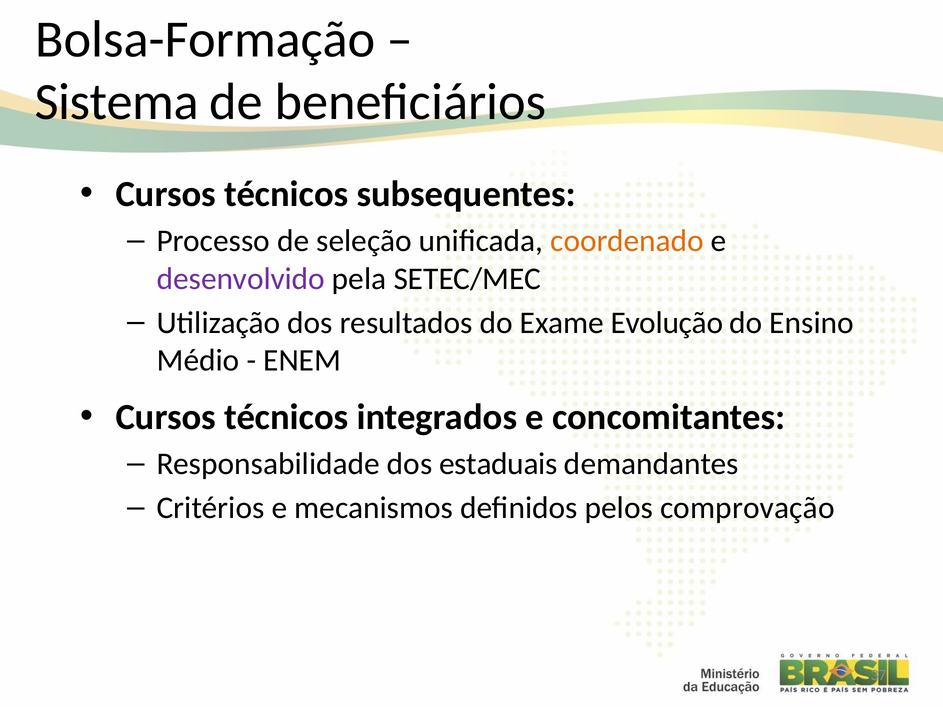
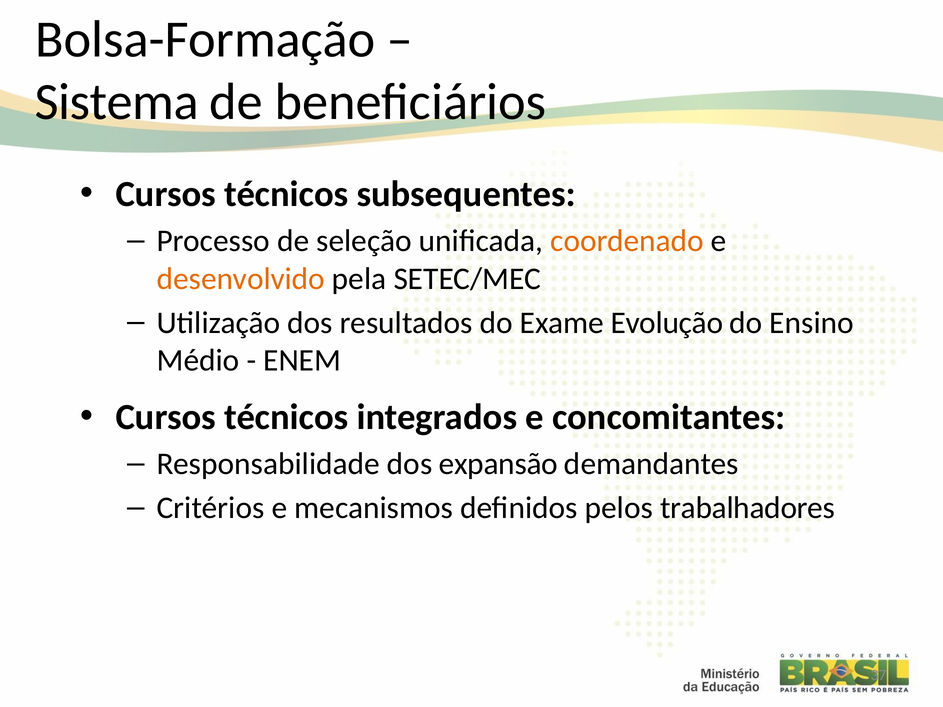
desenvolvido colour: purple -> orange (241, 279)
estaduais: estaduais -> expansão (498, 464)
comprovação: comprovação -> trabalhadores (748, 508)
